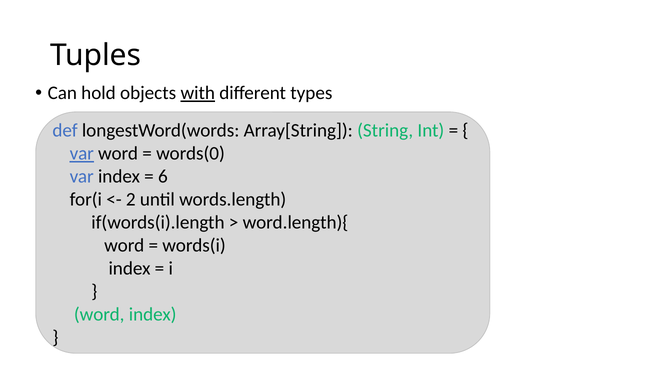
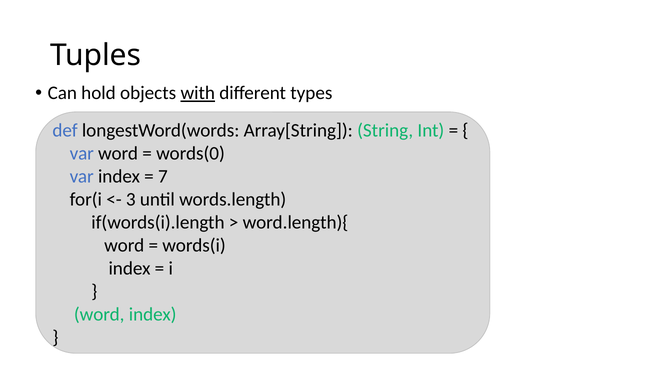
var underline: present -> none (82, 154)
6: 6 -> 7 (163, 176)
2: 2 -> 3 (131, 199)
